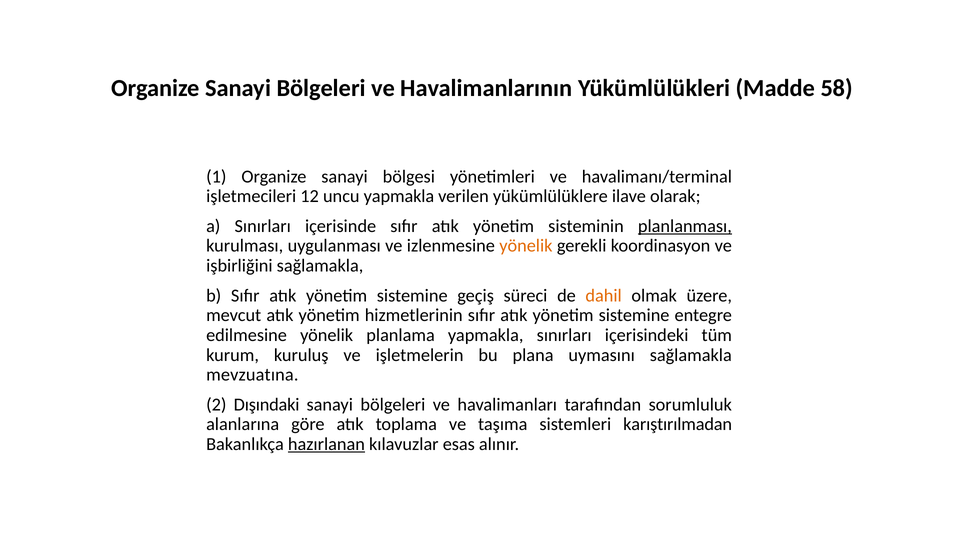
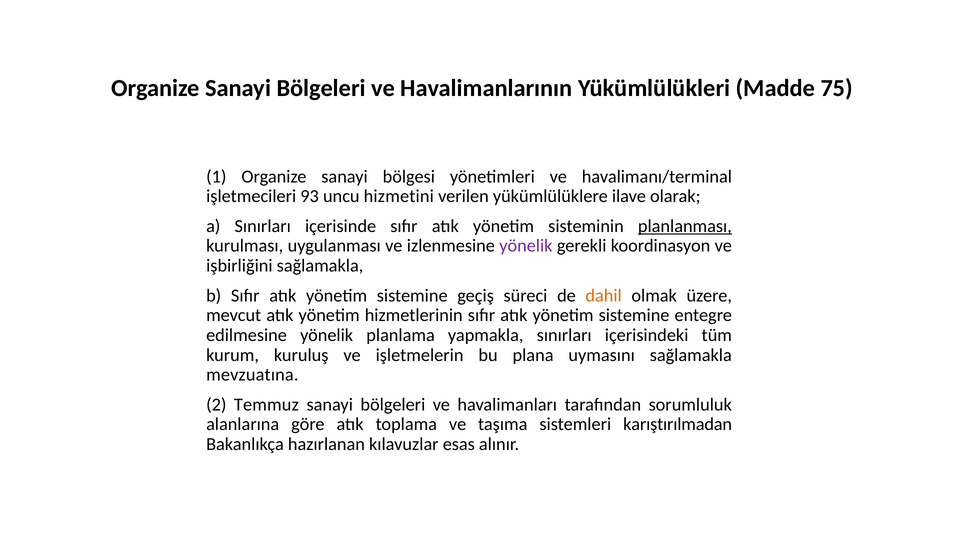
58: 58 -> 75 (837, 88)
12: 12 -> 93 (310, 196)
uncu yapmakla: yapmakla -> hizmetini (399, 196)
yönelik colour: orange -> purple (526, 246)
Dışındaki: Dışındaki -> Temmuz (266, 405)
hazırlanan underline: present -> none (326, 444)
